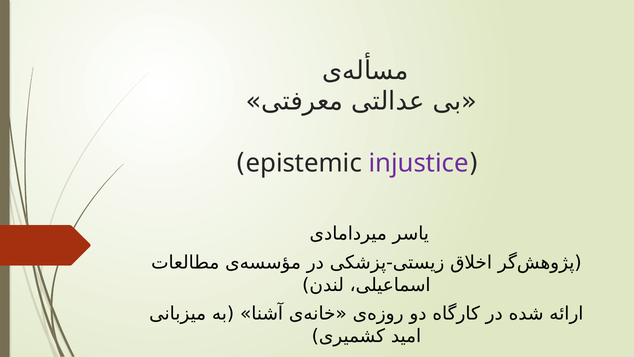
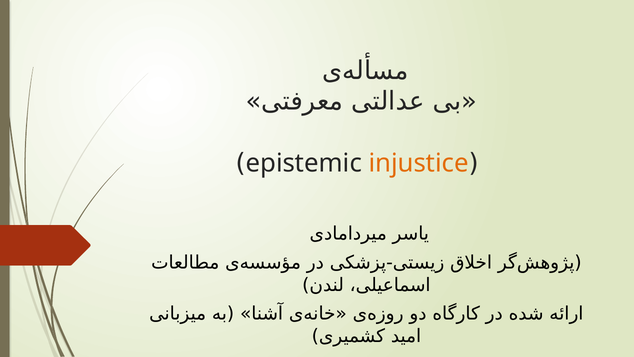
injustice colour: purple -> orange (419, 163)
